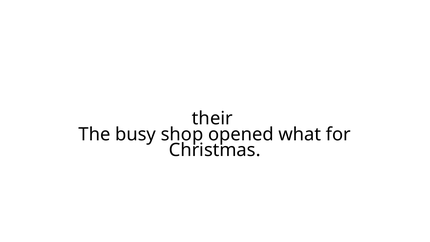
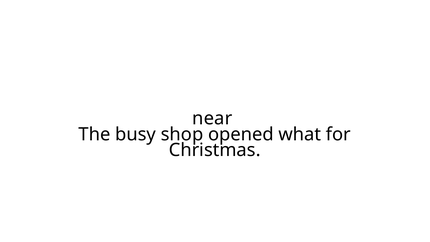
their: their -> near (212, 118)
